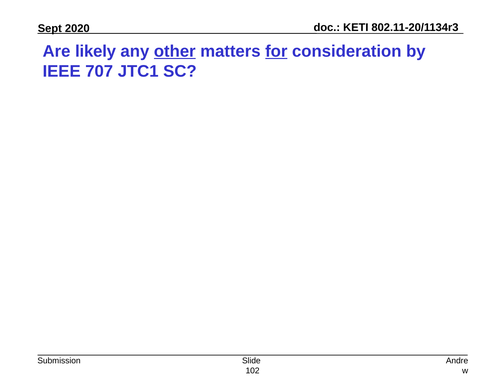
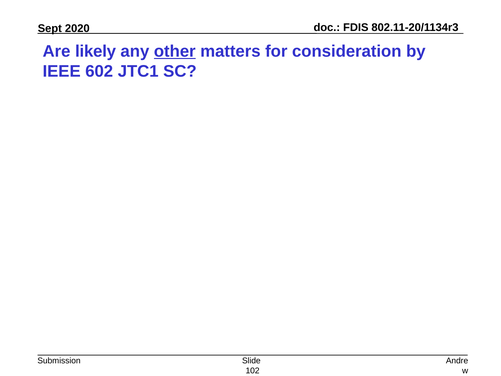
KETI: KETI -> FDIS (356, 27)
for underline: present -> none (276, 51)
707: 707 -> 602 (99, 71)
